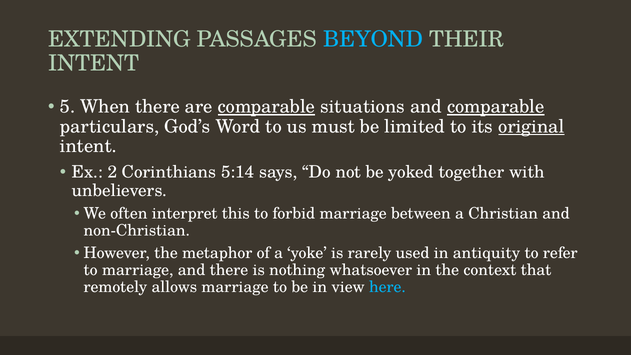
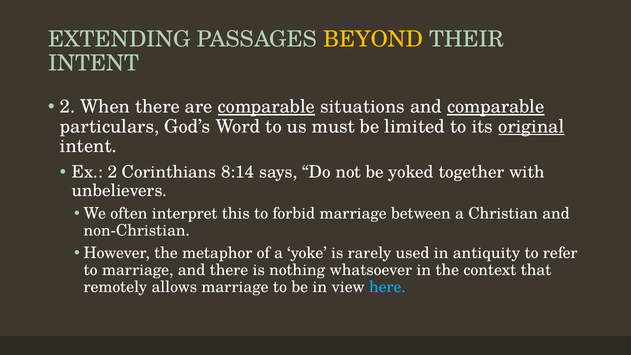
BEYOND colour: light blue -> yellow (373, 39)
5: 5 -> 2 (68, 107)
5:14: 5:14 -> 8:14 (238, 172)
